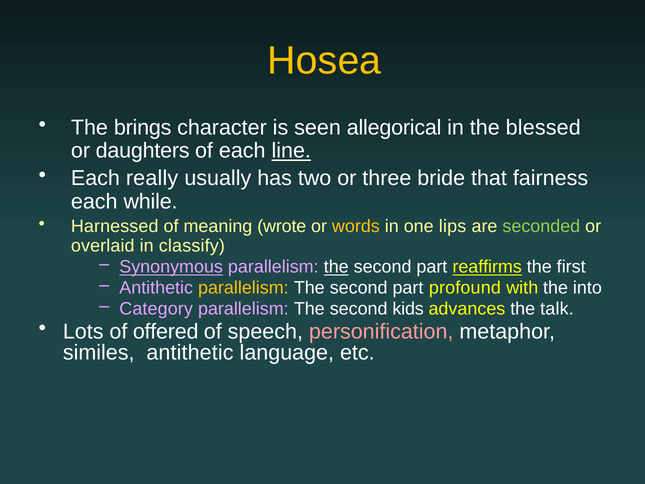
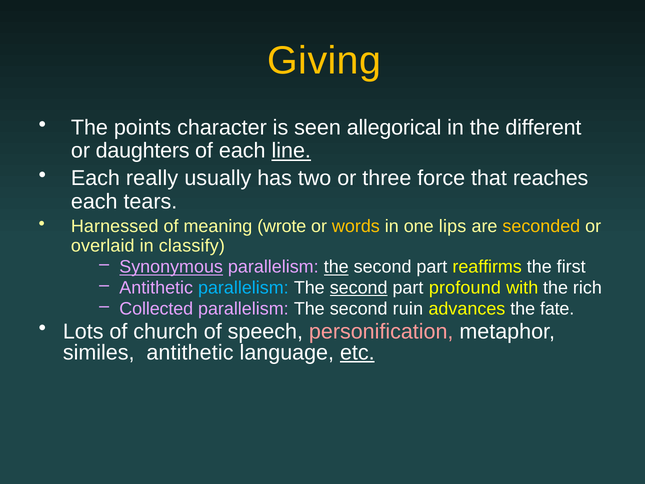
Hosea: Hosea -> Giving (324, 61)
brings: brings -> points (143, 128)
blessed: blessed -> different (543, 128)
bride: bride -> force (441, 178)
fairness: fairness -> reaches (551, 178)
while: while -> tears (150, 202)
seconded colour: light green -> yellow (541, 226)
reaffirms underline: present -> none (487, 267)
parallelism colour: yellow -> light blue (243, 288)
second underline: none -> present (359, 288)
into: into -> rich (587, 288)
Category: Category -> Collected (156, 309)
kids: kids -> ruin (408, 309)
talk: talk -> fate (557, 309)
offered: offered -> church (166, 332)
etc underline: none -> present (357, 352)
